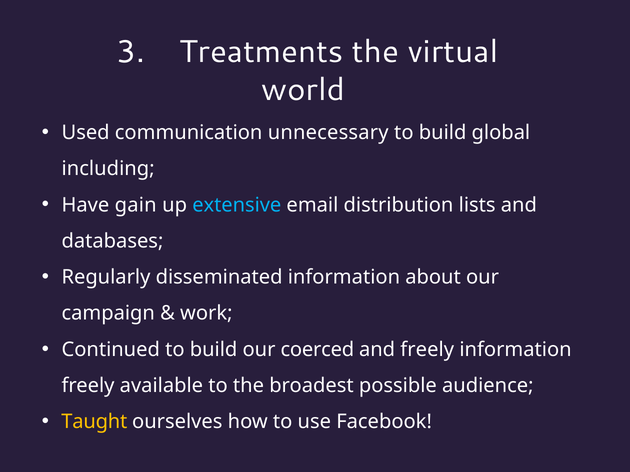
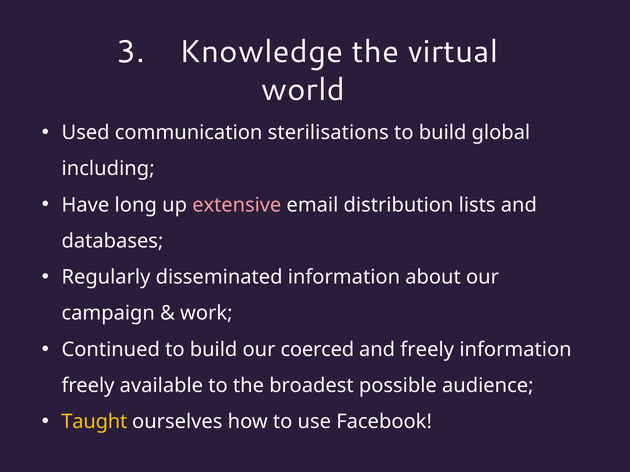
Treatments: Treatments -> Knowledge (261, 52)
unnecessary: unnecessary -> sterilisations (328, 133)
gain: gain -> long (136, 205)
extensive colour: light blue -> pink (237, 205)
